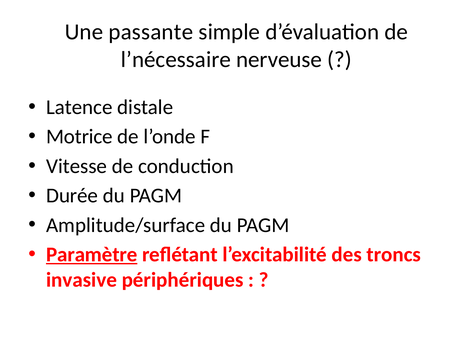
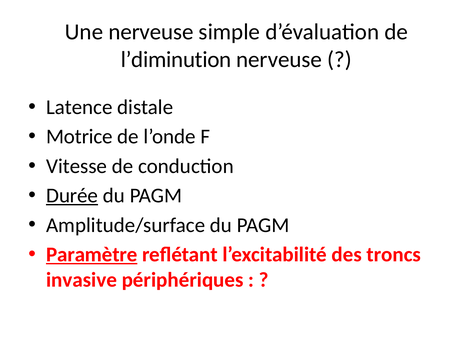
Une passante: passante -> nerveuse (151, 32)
l’nécessaire: l’nécessaire -> l’diminution (176, 60)
Durée underline: none -> present (72, 196)
